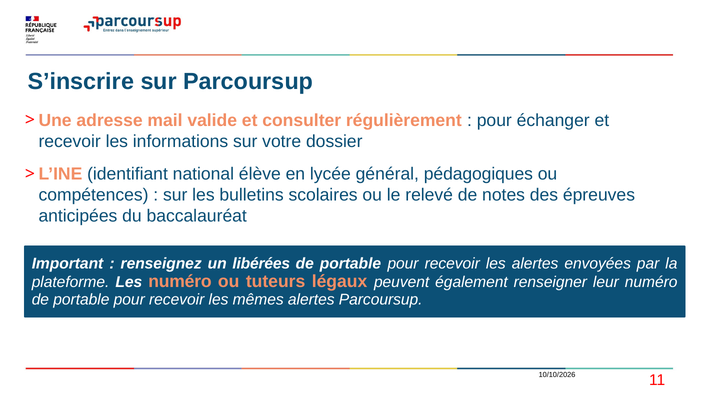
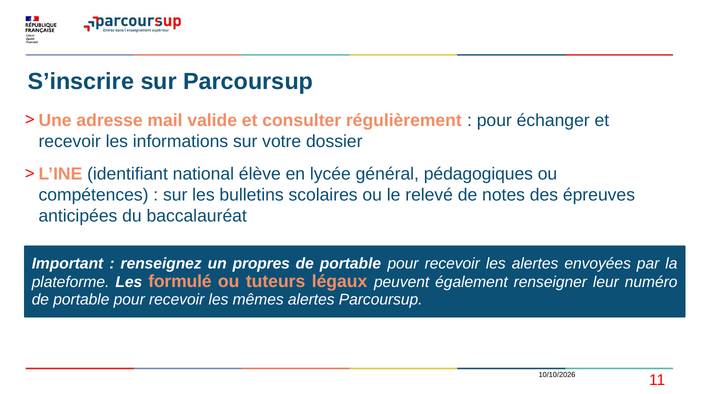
libérées: libérées -> propres (261, 264)
Les numéro: numéro -> formulé (180, 282)
